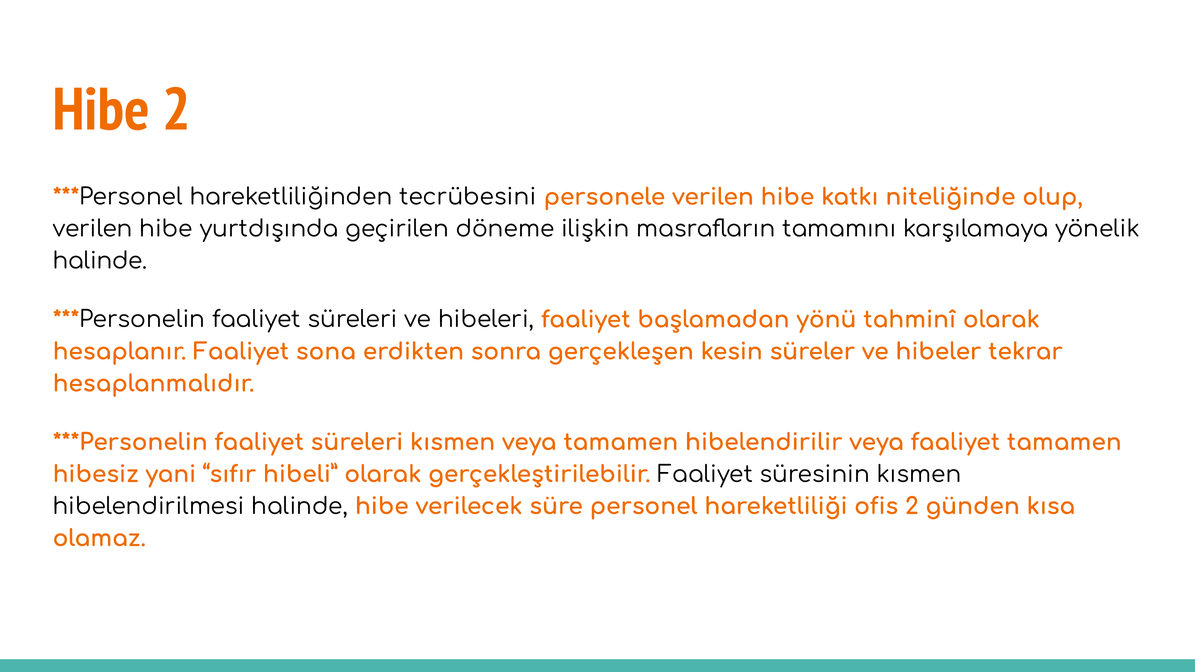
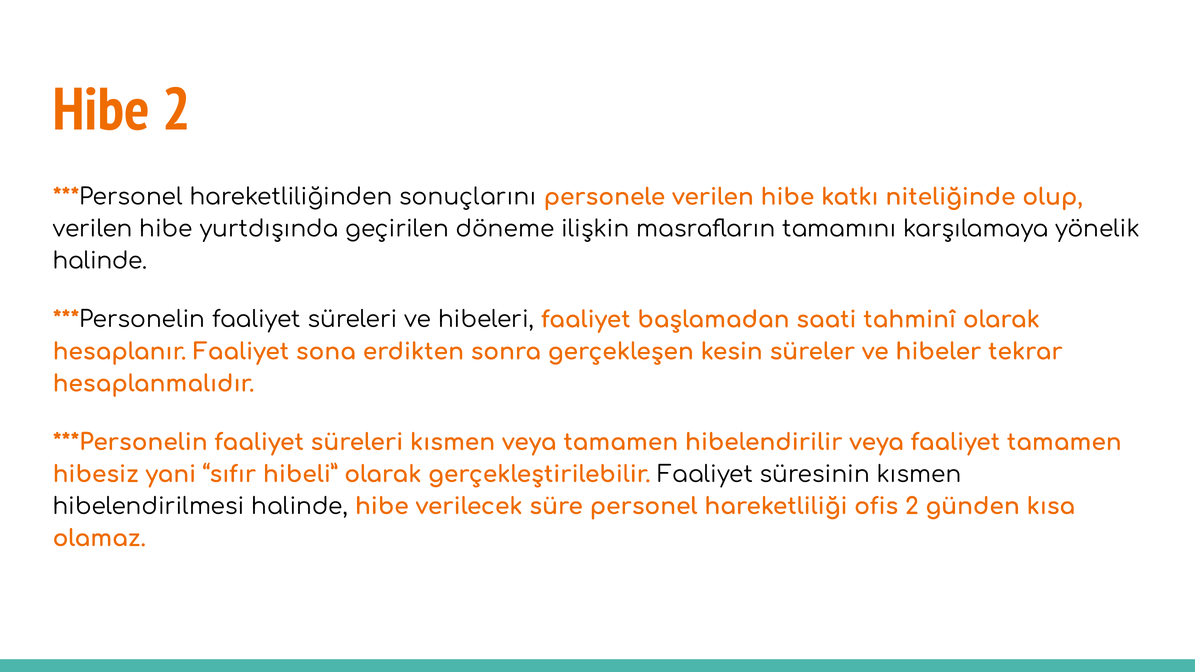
tecrübesini: tecrübesini -> sonuçlarını (468, 197)
yönü: yönü -> saati (826, 320)
